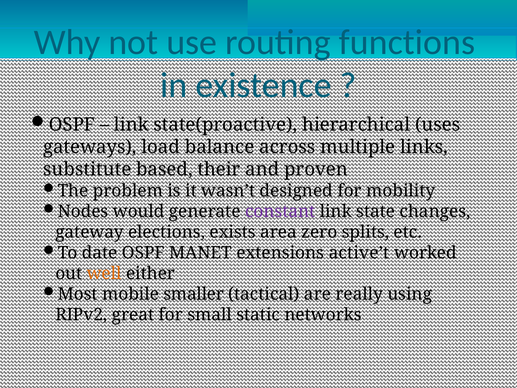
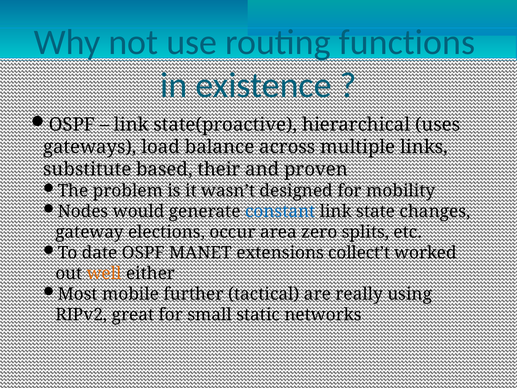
constant colour: purple -> blue (280, 211)
exists: exists -> occur (233, 232)
active’t: active’t -> collect’t (359, 253)
smaller: smaller -> further (194, 294)
